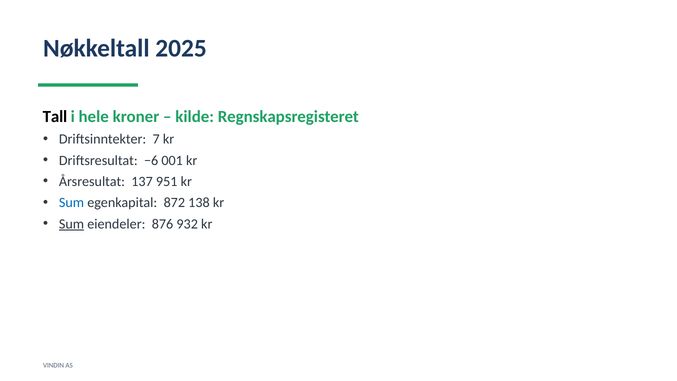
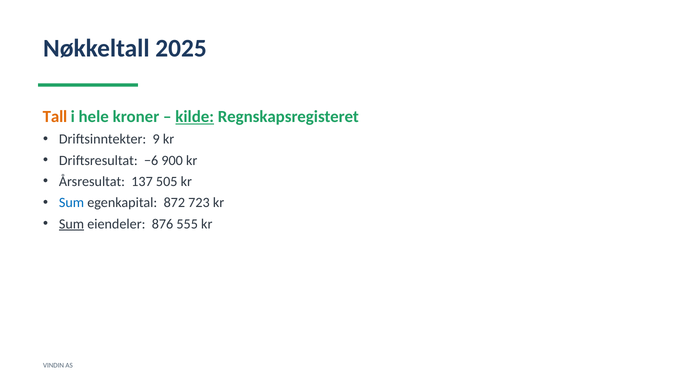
Tall colour: black -> orange (55, 117)
kilde underline: none -> present (195, 117)
7: 7 -> 9 (156, 139)
001: 001 -> 900 (172, 160)
951: 951 -> 505 (167, 182)
138: 138 -> 723 (199, 203)
932: 932 -> 555 (187, 224)
